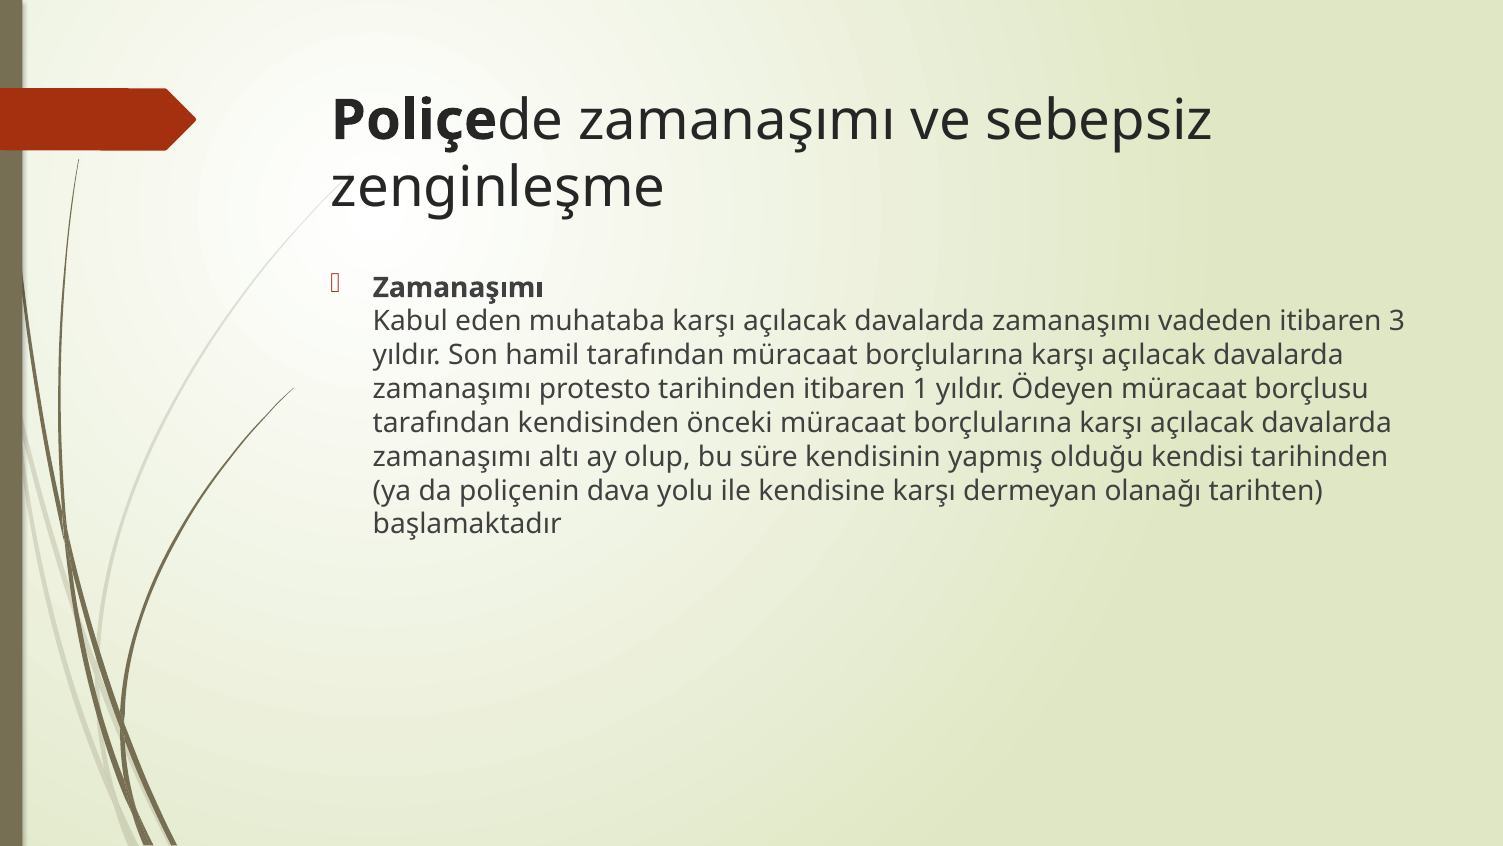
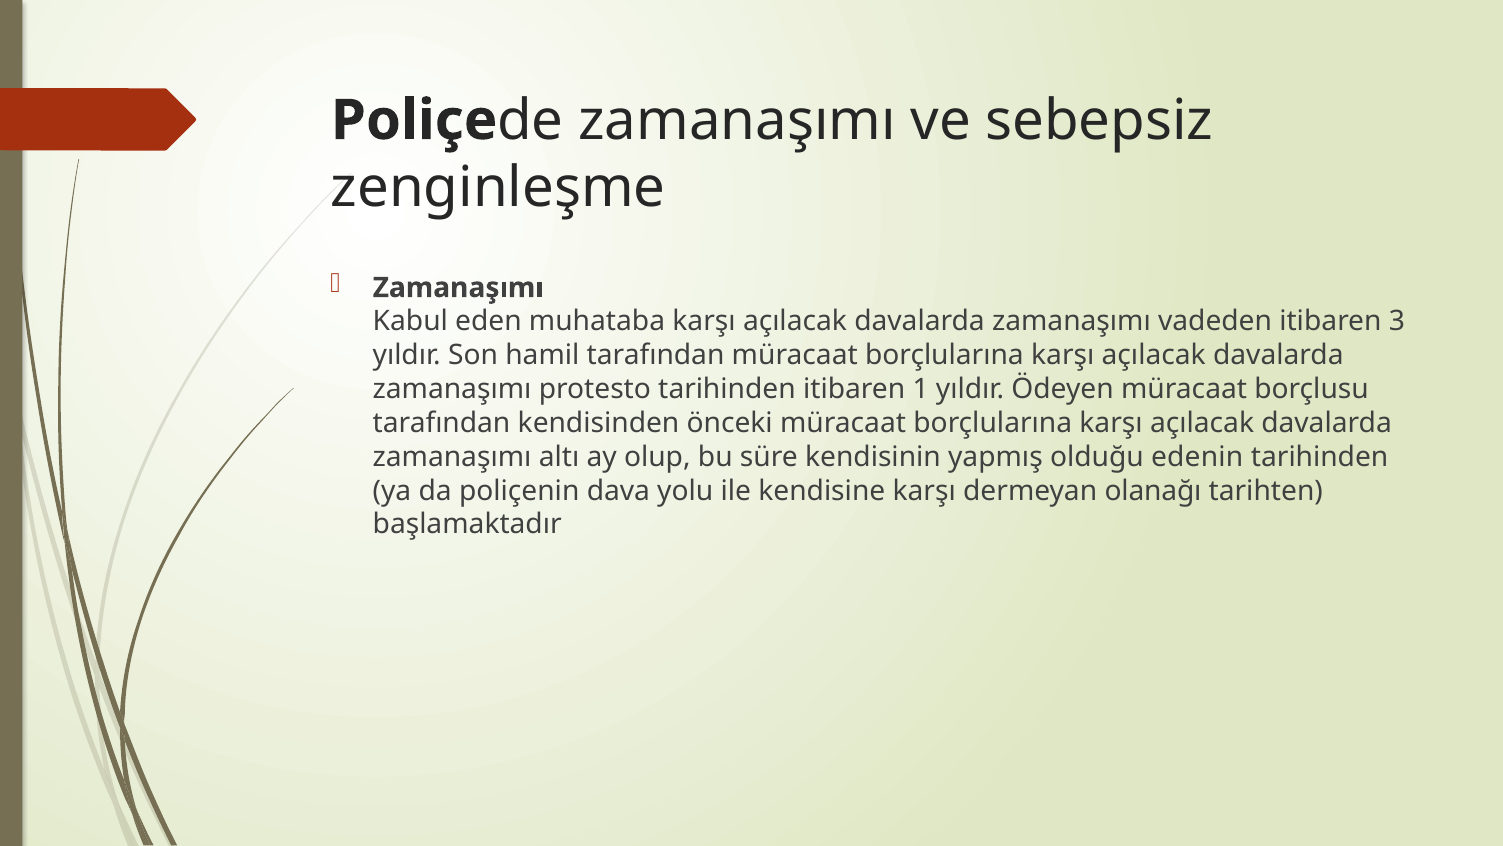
kendisi: kendisi -> edenin (1197, 457)
